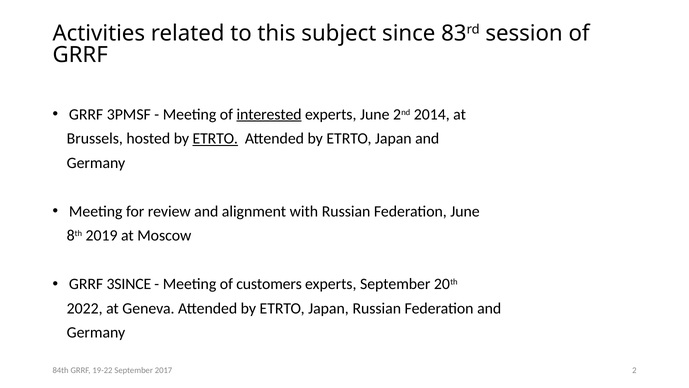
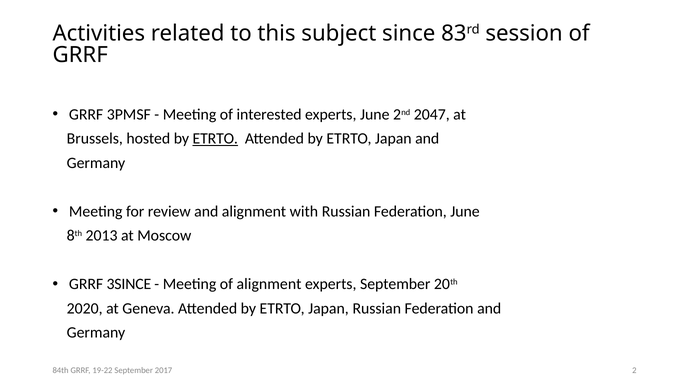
interested underline: present -> none (269, 114)
2014: 2014 -> 2047 (432, 114)
2019: 2019 -> 2013 (102, 235)
of customers: customers -> alignment (269, 284)
2022: 2022 -> 2020 (85, 308)
